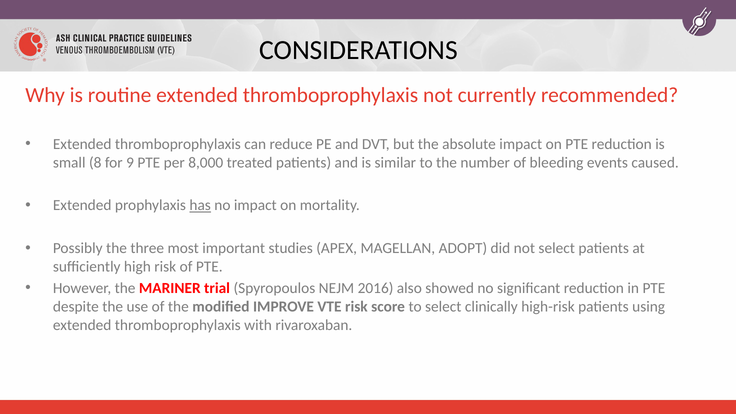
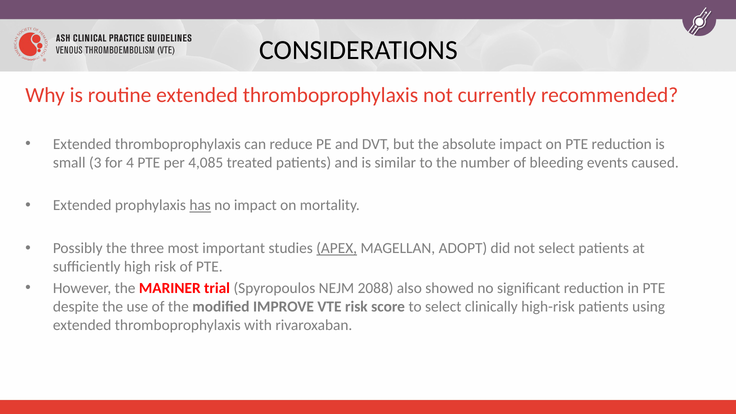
8: 8 -> 3 (95, 162)
9: 9 -> 4 (130, 162)
8,000: 8,000 -> 4,085 (206, 162)
APEX underline: none -> present (337, 248)
2016: 2016 -> 2088 (376, 288)
